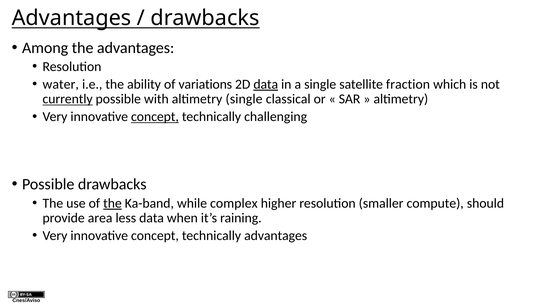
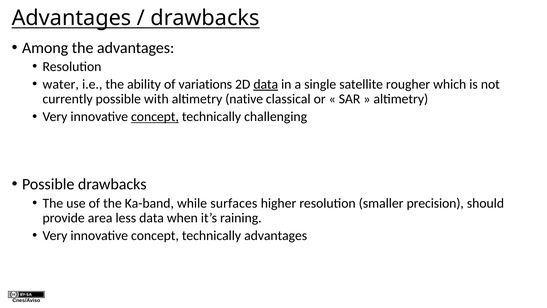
fraction: fraction -> rougher (408, 84)
currently underline: present -> none (68, 99)
altimetry single: single -> native (244, 99)
the underline: present -> none (112, 203)
complex: complex -> surfaces (234, 203)
compute: compute -> precision (435, 203)
